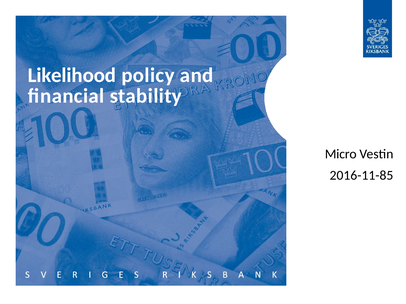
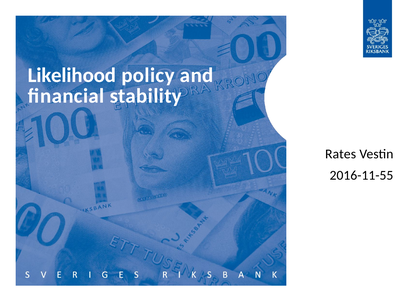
Micro: Micro -> Rates (341, 154)
2016-11-85: 2016-11-85 -> 2016-11-55 (361, 176)
